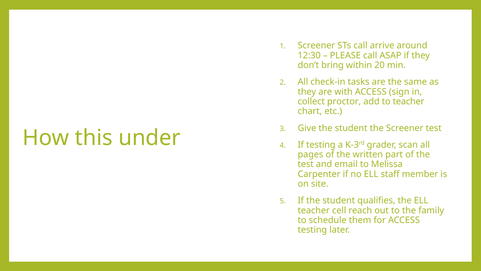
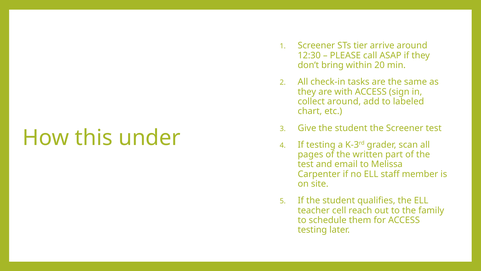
STs call: call -> tier (361, 46)
collect proctor: proctor -> around (344, 101)
to teacher: teacher -> labeled (409, 101)
